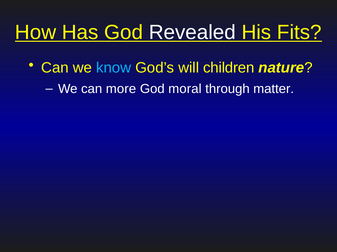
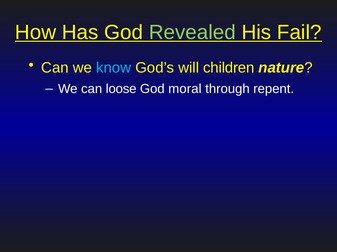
Revealed colour: white -> light green (192, 32)
Fits: Fits -> Fail (299, 32)
more: more -> loose (121, 89)
matter: matter -> repent (274, 89)
